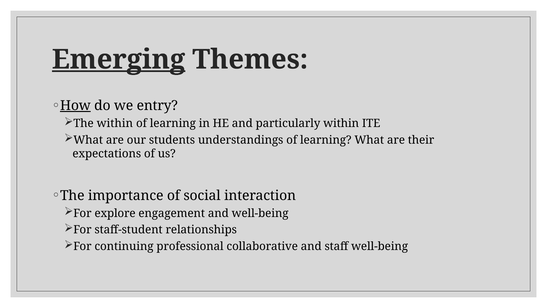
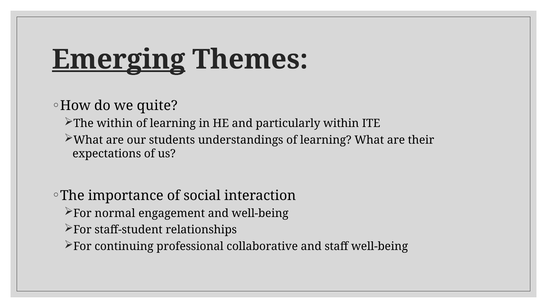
How underline: present -> none (75, 106)
entry: entry -> quite (157, 106)
explore: explore -> normal (115, 213)
